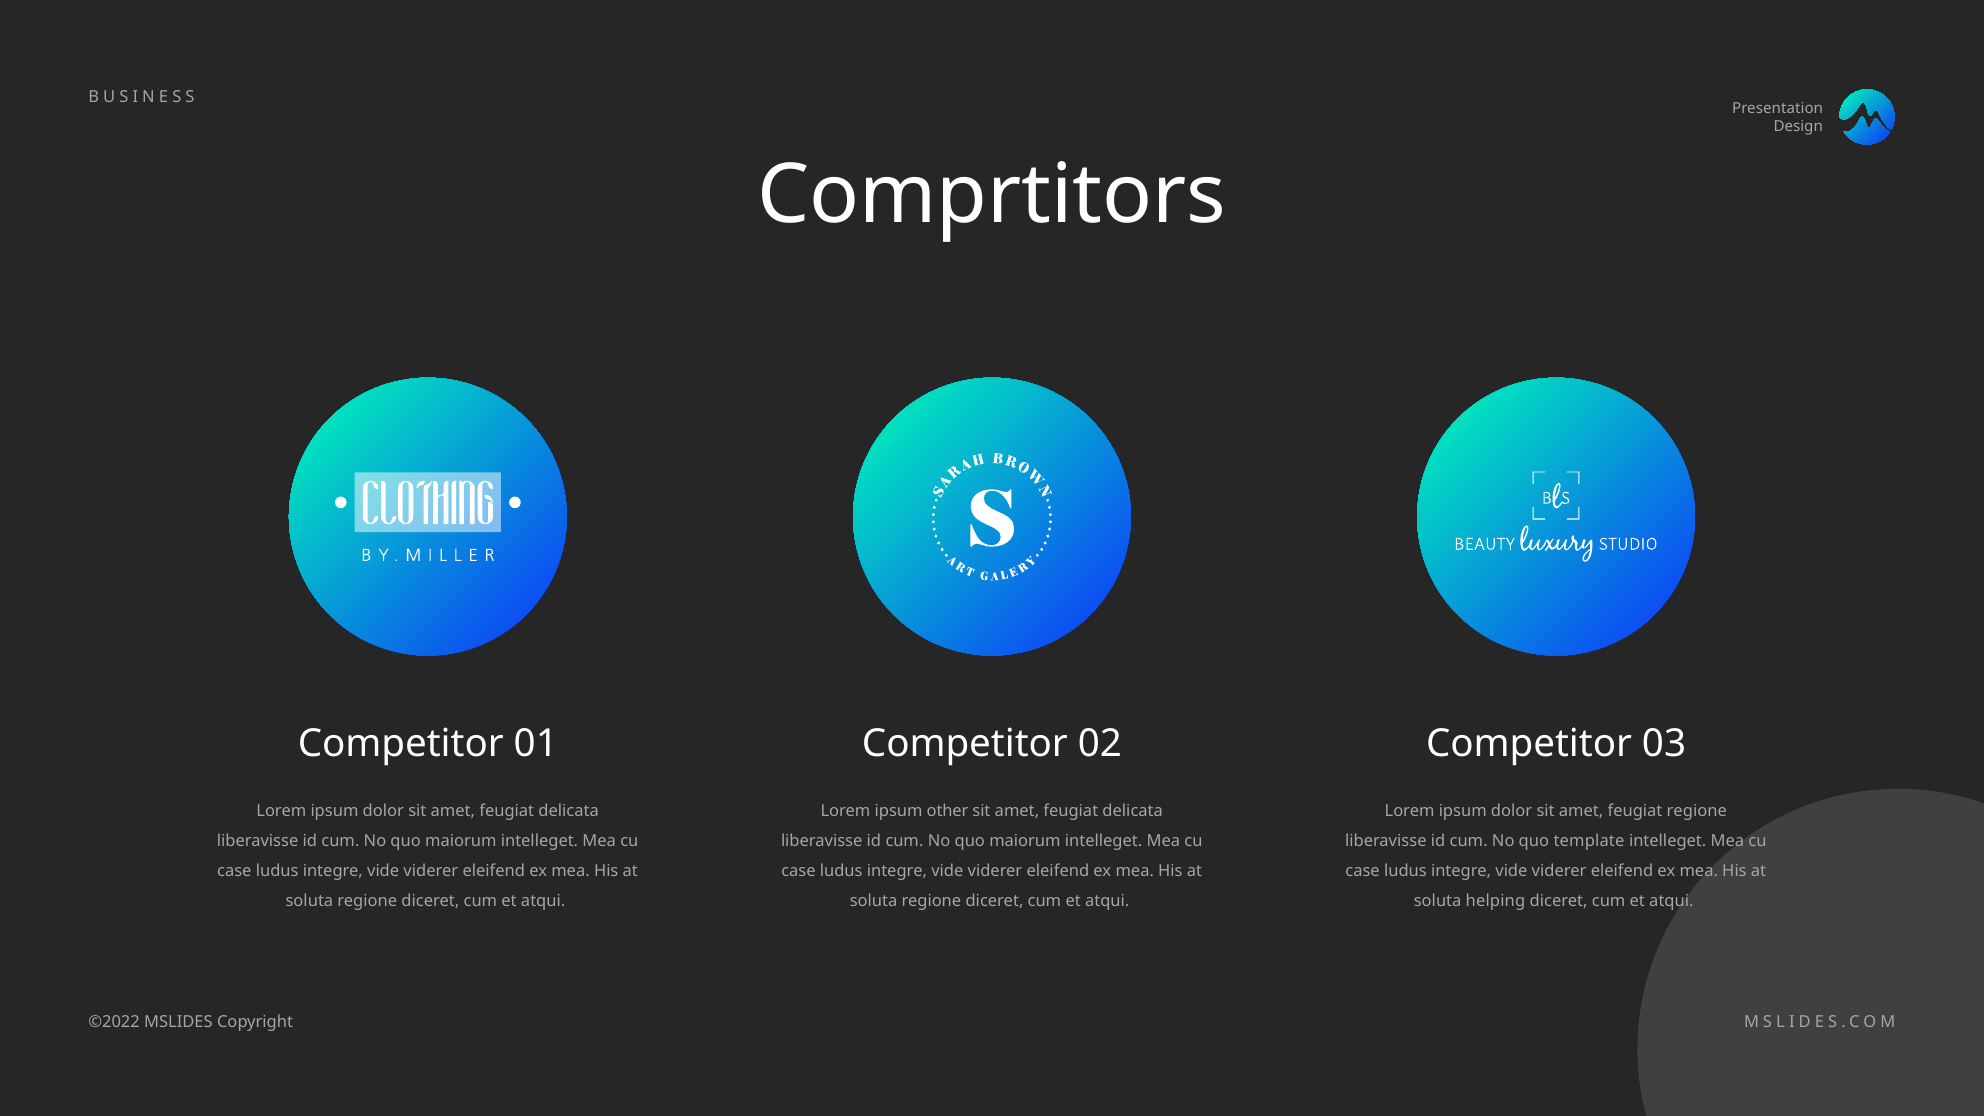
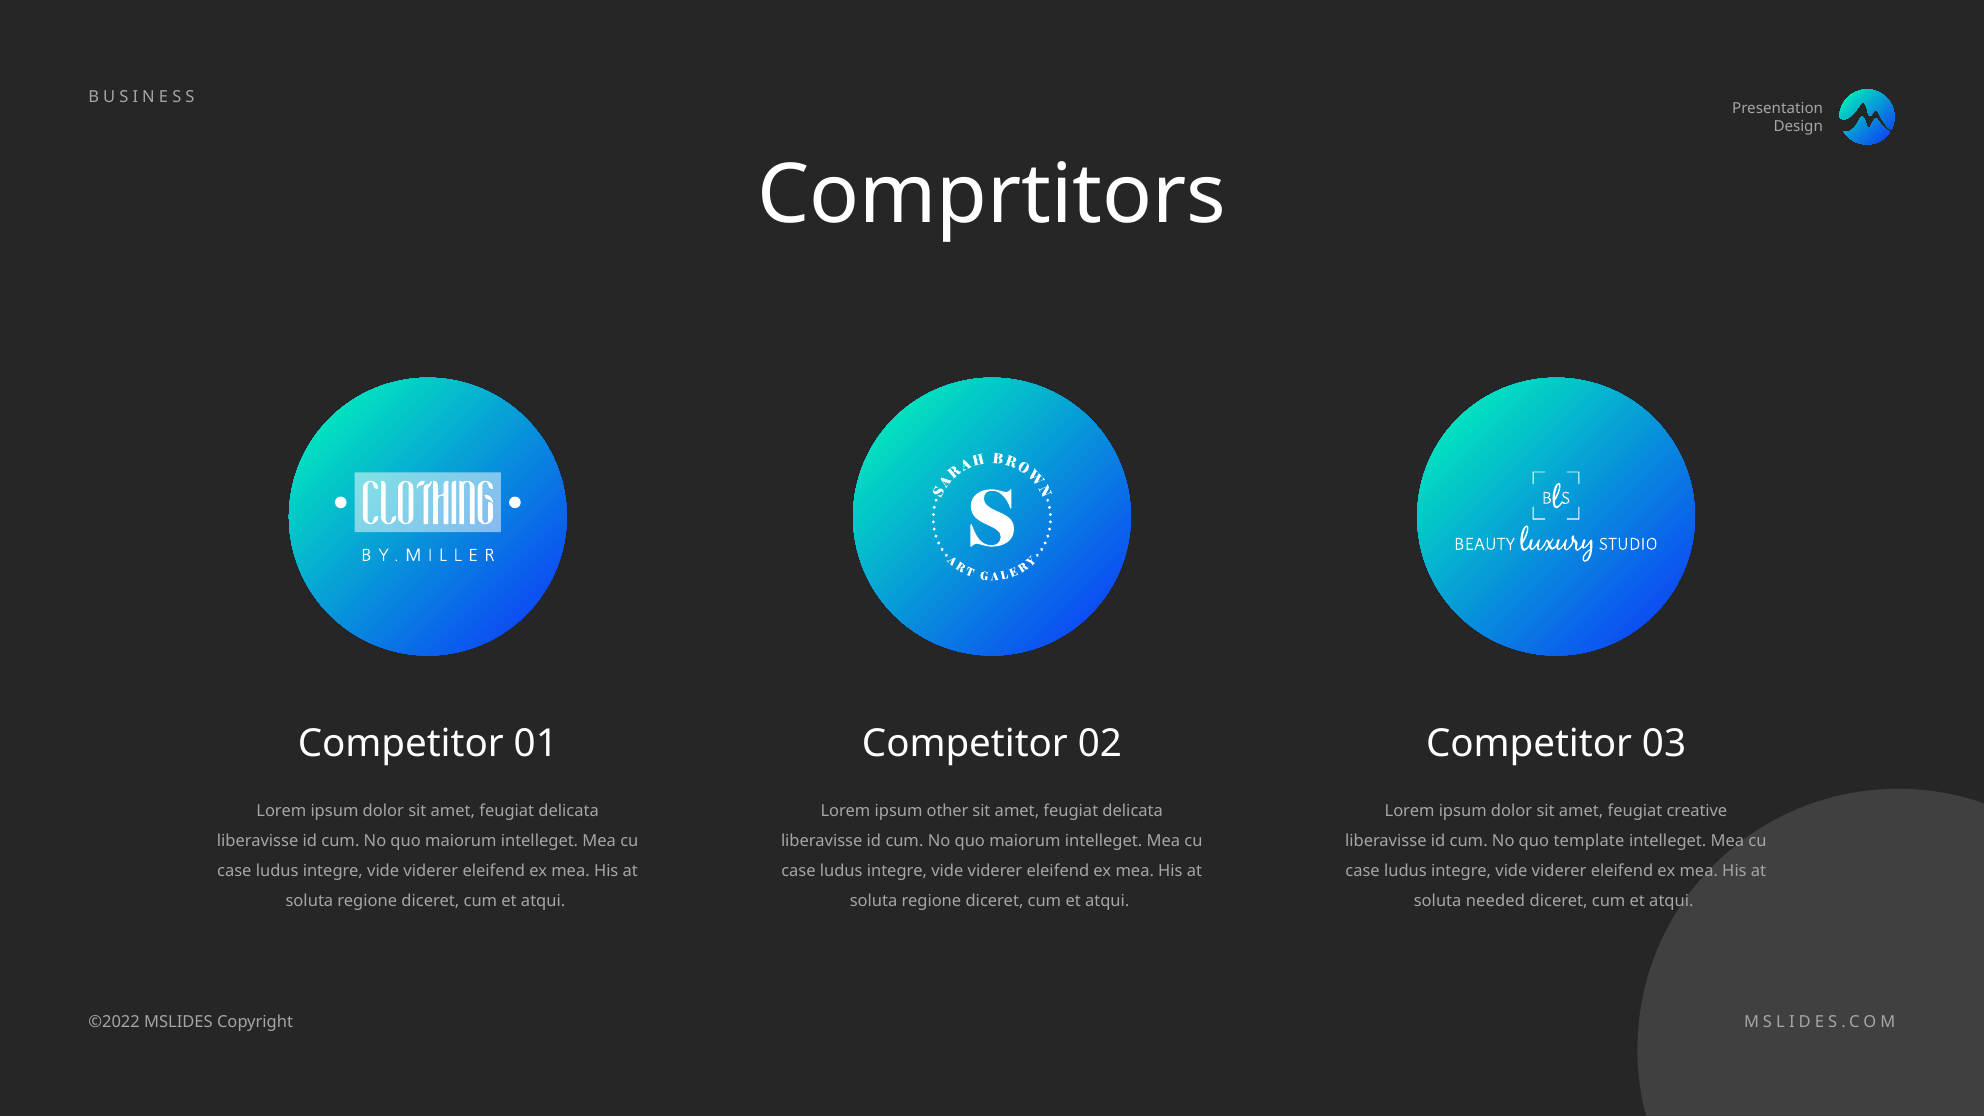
feugiat regione: regione -> creative (1697, 811)
helping: helping -> needed (1495, 901)
